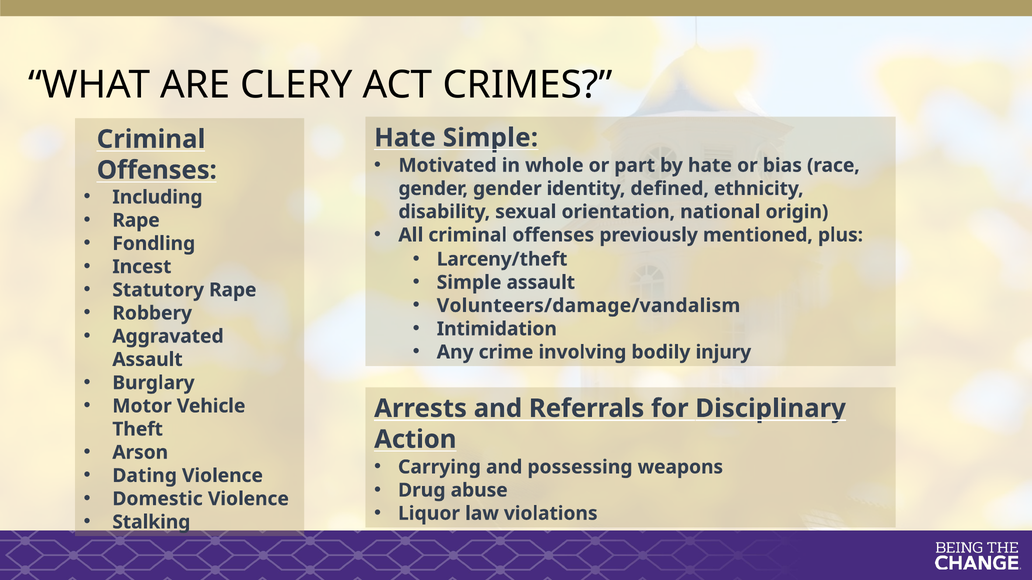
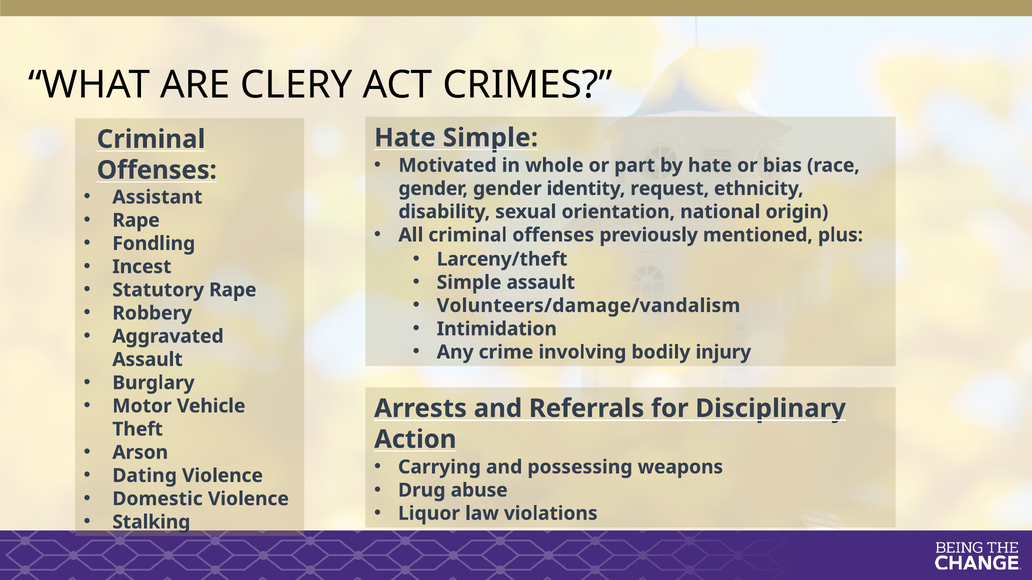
defined: defined -> request (670, 189)
Including: Including -> Assistant (157, 197)
